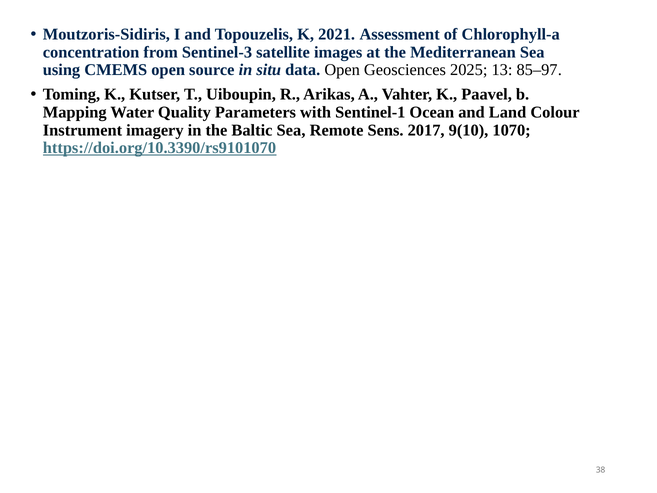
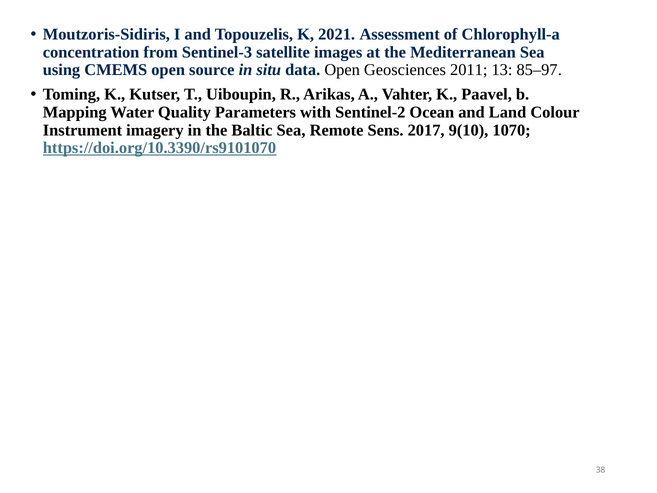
2025: 2025 -> 2011 (469, 70)
Sentinel-1: Sentinel-1 -> Sentinel-2 (370, 112)
